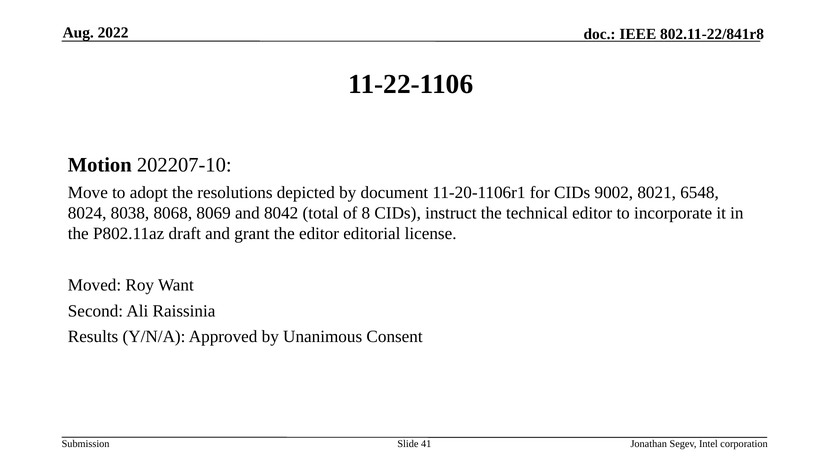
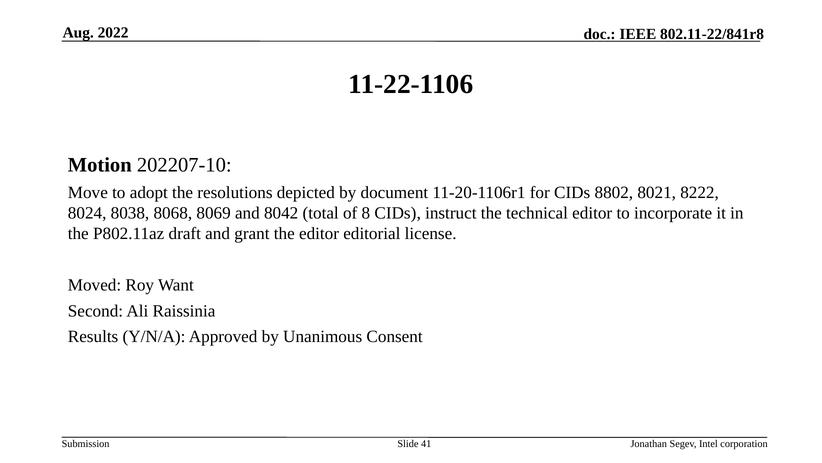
9002: 9002 -> 8802 (614, 192)
6548: 6548 -> 8222 (700, 192)
